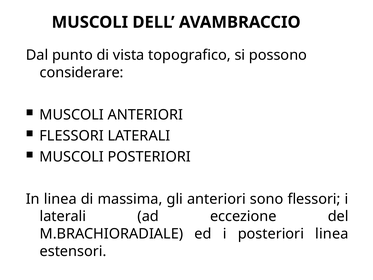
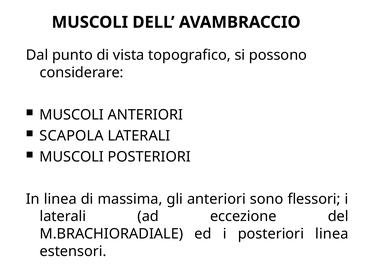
FLESSORI: FLESSORI -> SCAPOLA (72, 136)
